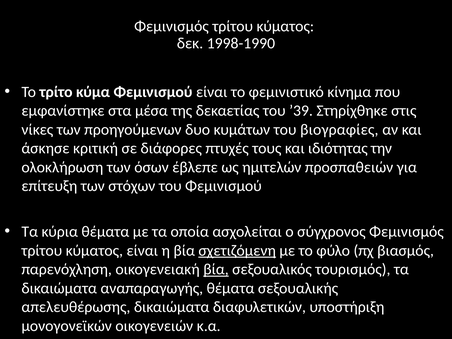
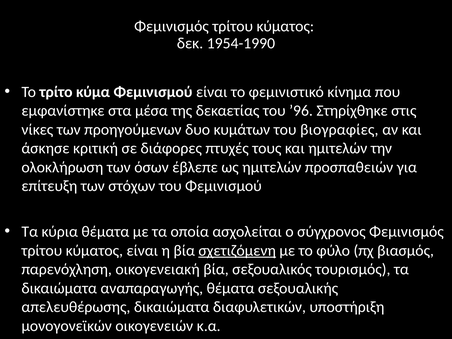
1998-1990: 1998-1990 -> 1954-1990 (241, 43)
’39: ’39 -> ’96 (301, 111)
και ιδιότητας: ιδιότητας -> ημιτελών (338, 148)
βία underline: present -> none (216, 269)
